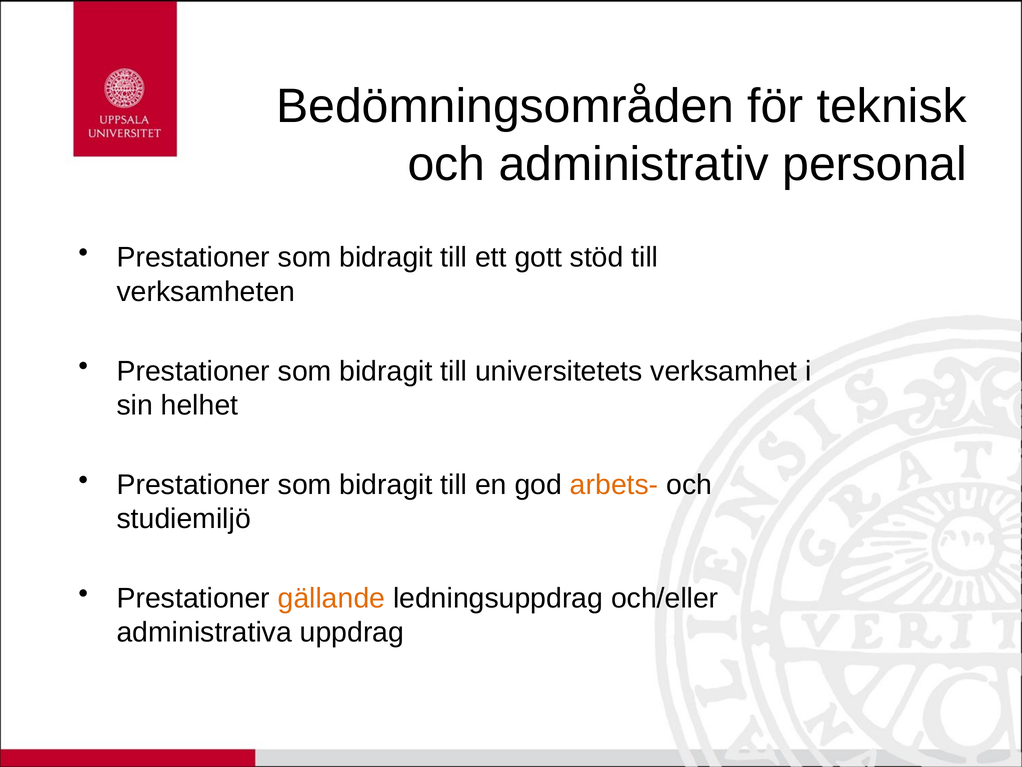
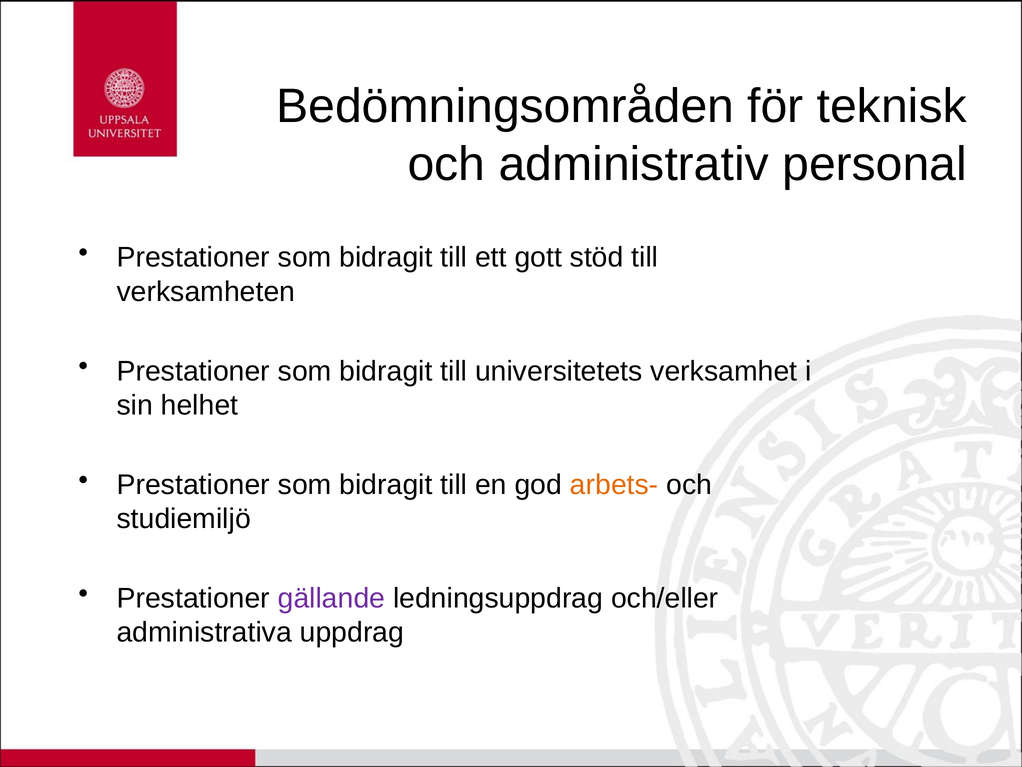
gällande colour: orange -> purple (331, 598)
